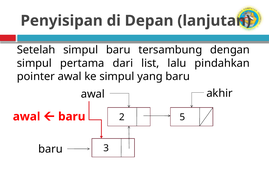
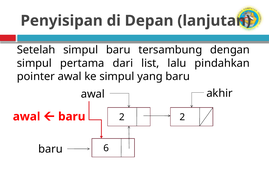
2 5: 5 -> 2 (182, 117)
3: 3 -> 6 (106, 148)
